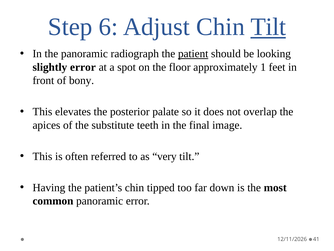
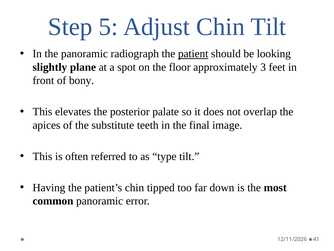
6: 6 -> 5 (108, 27)
Tilt underline: present -> none (268, 27)
slightly error: error -> plane (83, 67)
1: 1 -> 3 (263, 67)
very: very -> type (164, 156)
